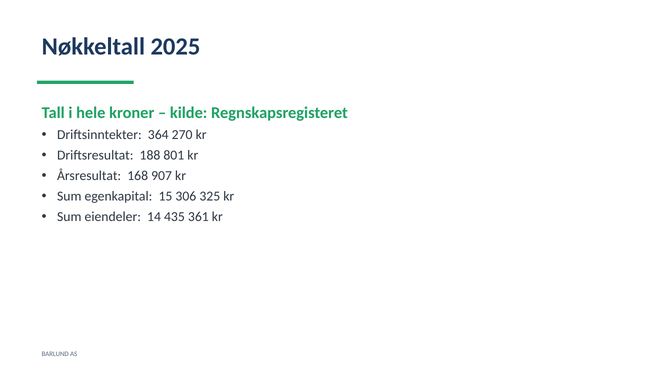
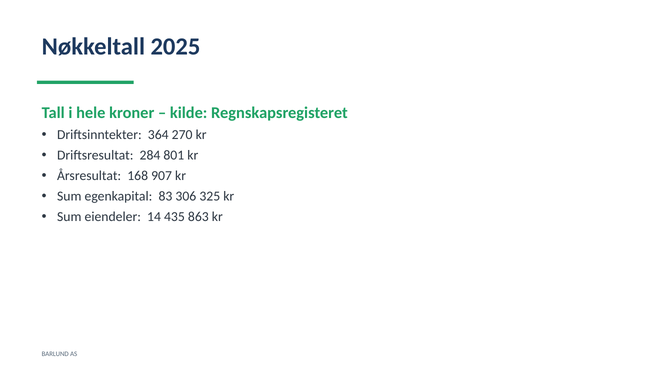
188: 188 -> 284 (150, 155)
15: 15 -> 83 (165, 196)
361: 361 -> 863 (198, 217)
